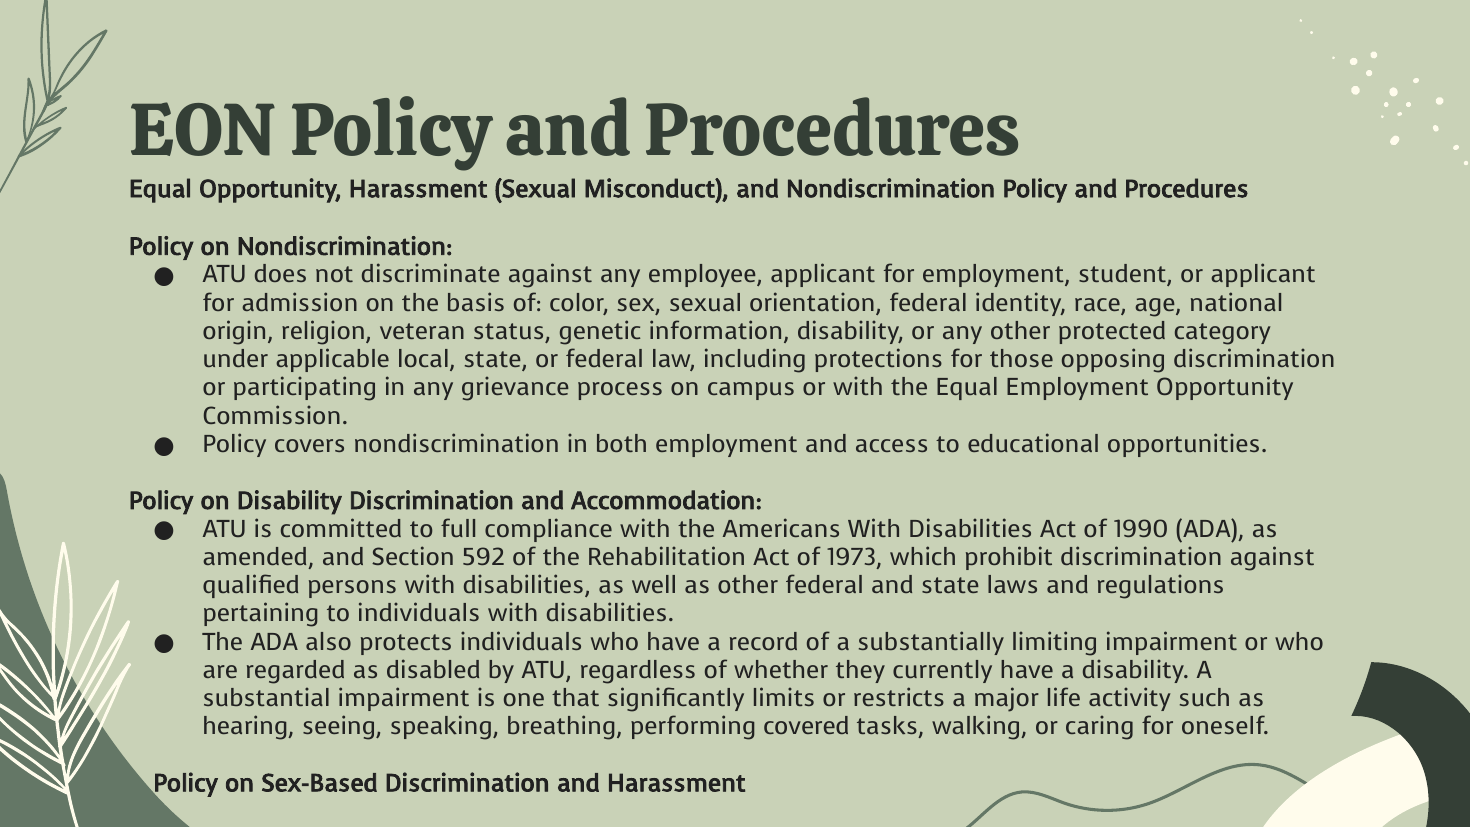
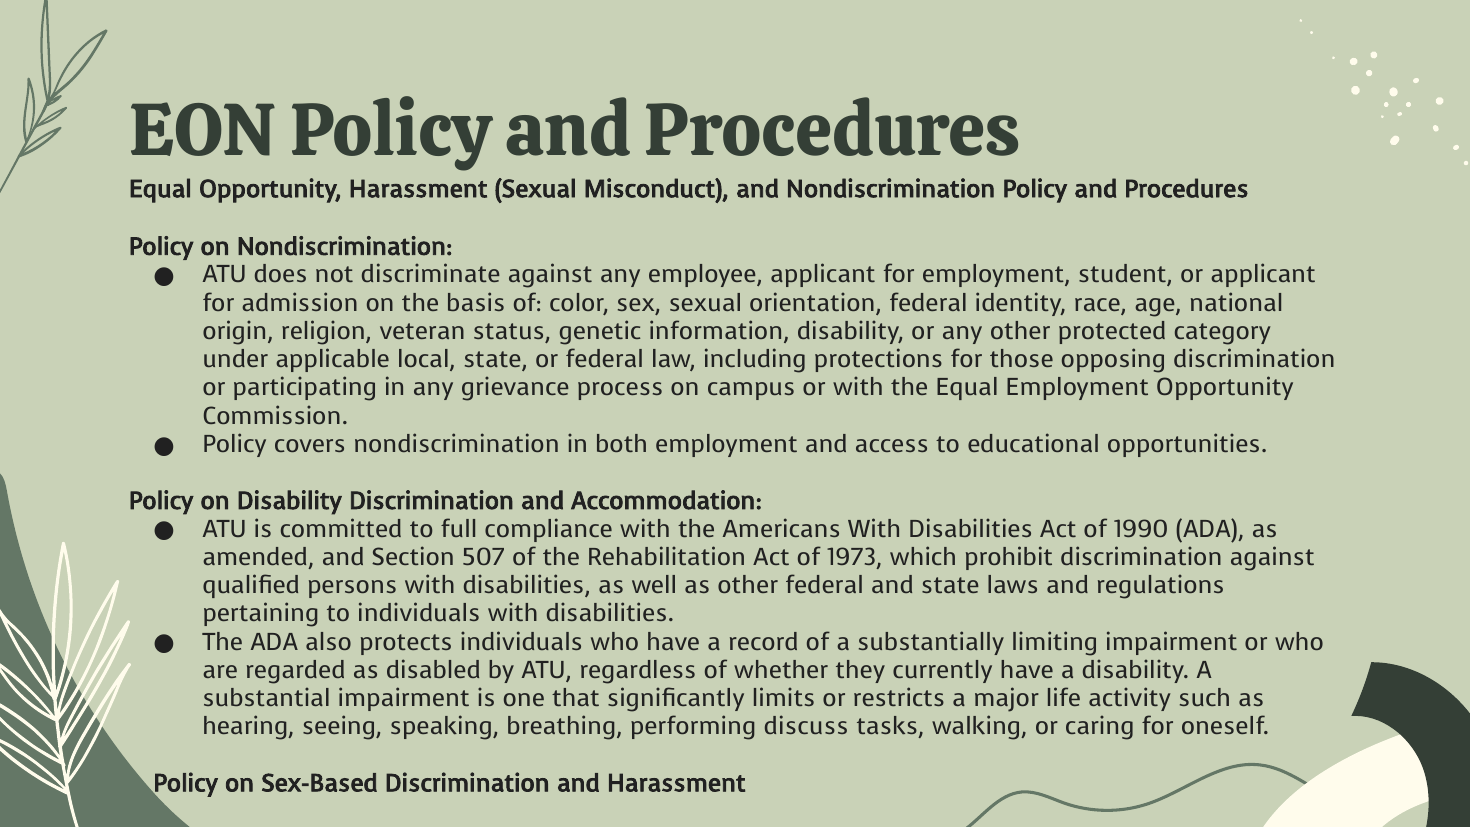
592: 592 -> 507 (483, 557)
covered: covered -> discuss (806, 727)
